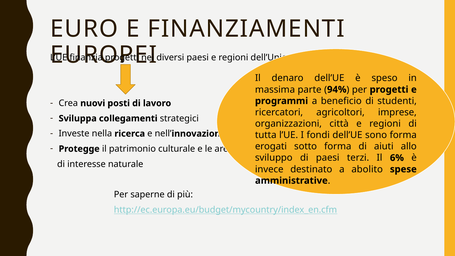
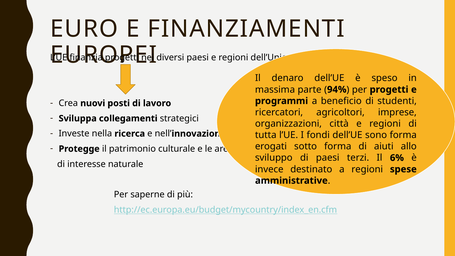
a abolito: abolito -> regioni (367, 169)
